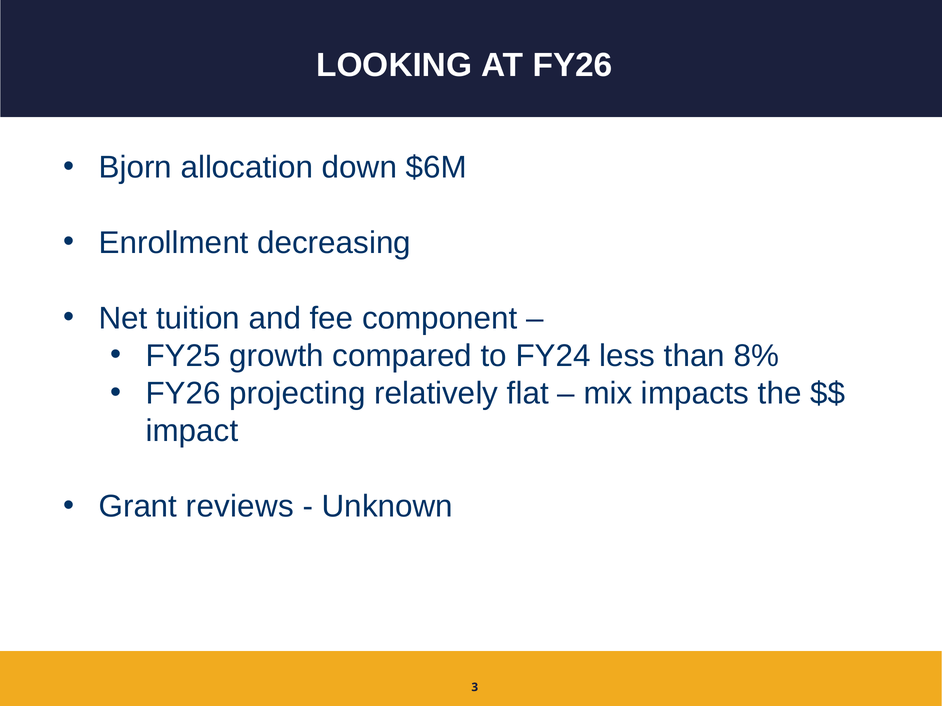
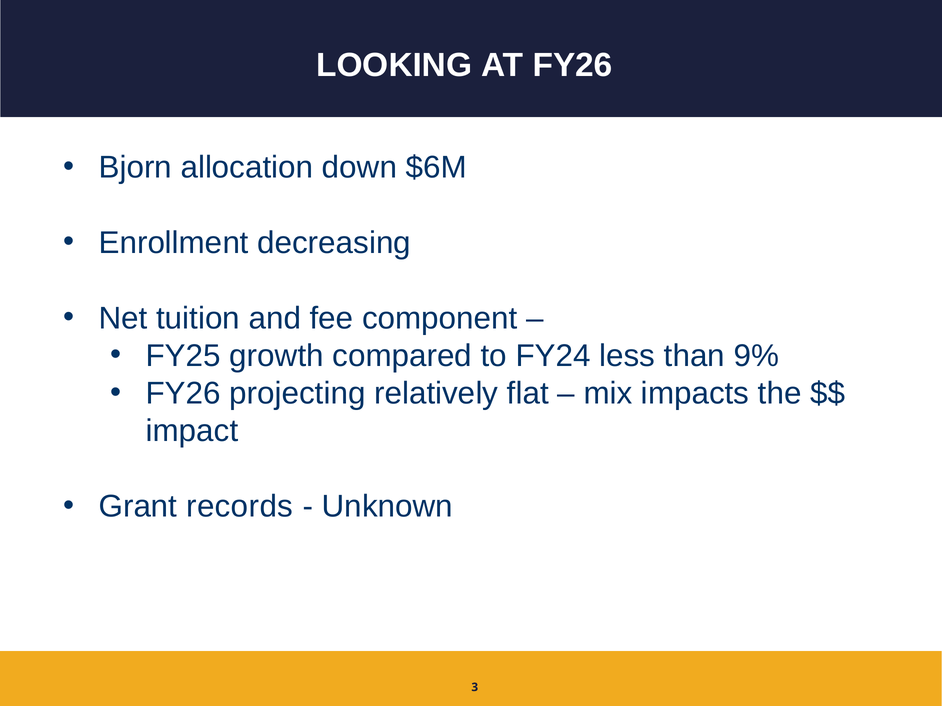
8%: 8% -> 9% (756, 356)
reviews: reviews -> records (240, 507)
